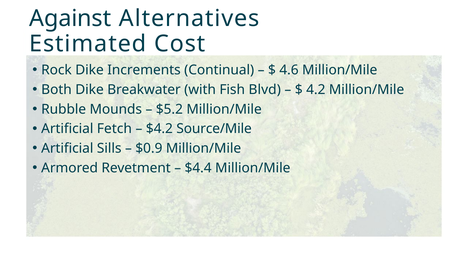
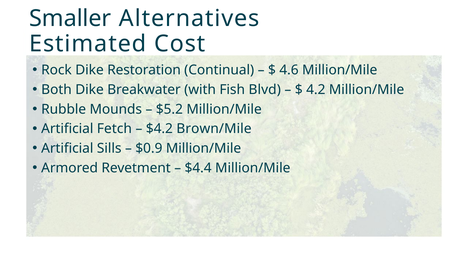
Against: Against -> Smaller (70, 19)
Increments: Increments -> Restoration (144, 70)
Source/Mile: Source/Mile -> Brown/Mile (214, 129)
